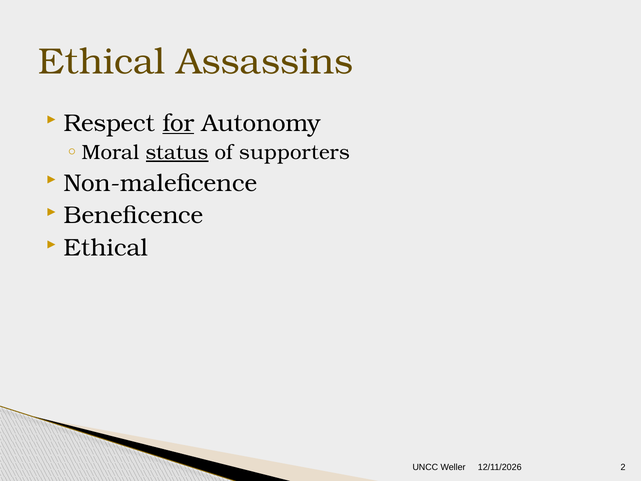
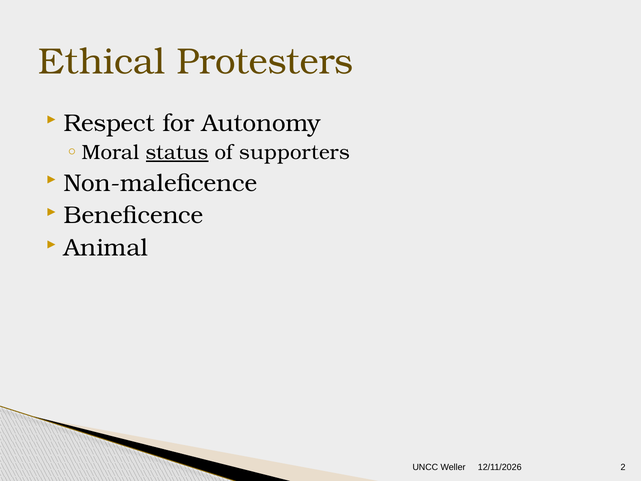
Assassins: Assassins -> Protesters (265, 62)
for underline: present -> none (178, 123)
Ethical: Ethical -> Animal (106, 248)
